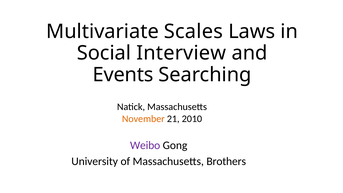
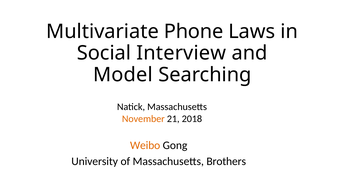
Scales: Scales -> Phone (194, 31)
Events: Events -> Model (123, 75)
2010: 2010 -> 2018 (192, 119)
Weibo colour: purple -> orange (145, 145)
